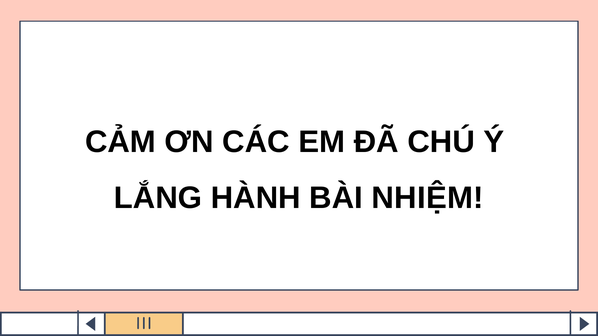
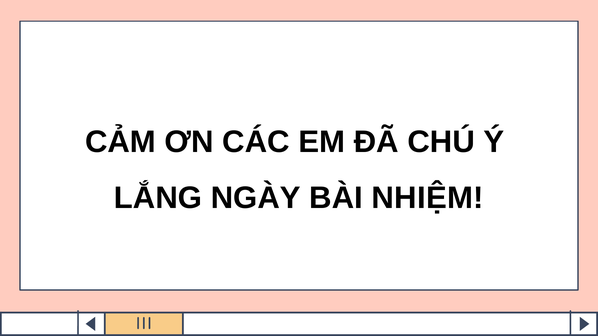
HÀNH: HÀNH -> NGÀY (256, 198)
